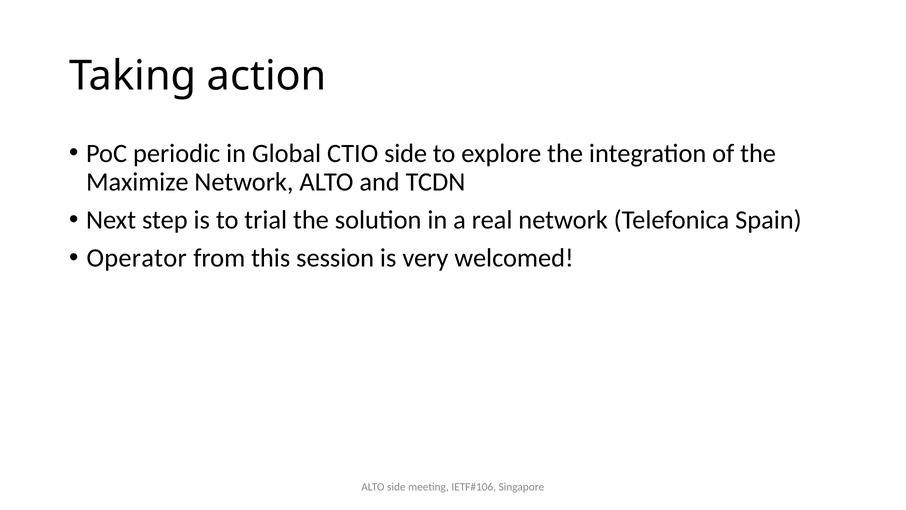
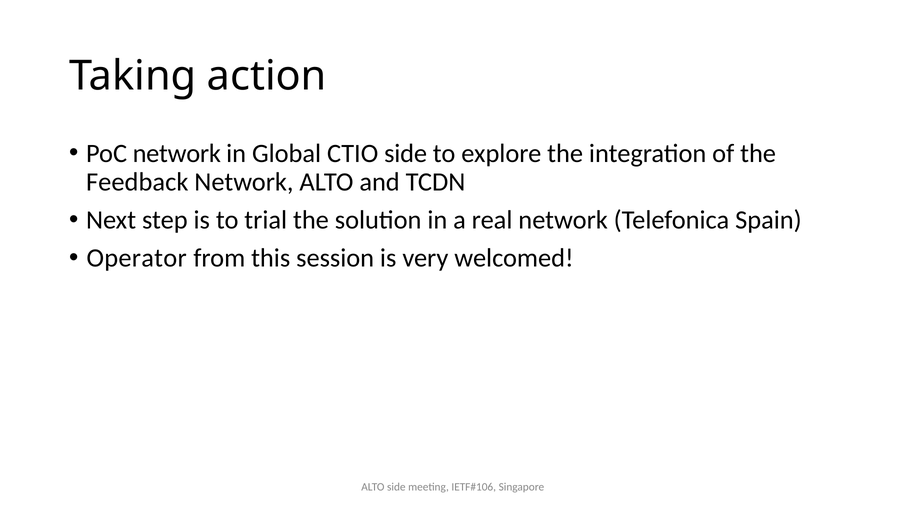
PoC periodic: periodic -> network (177, 153)
Maximize: Maximize -> Feedback (137, 182)
